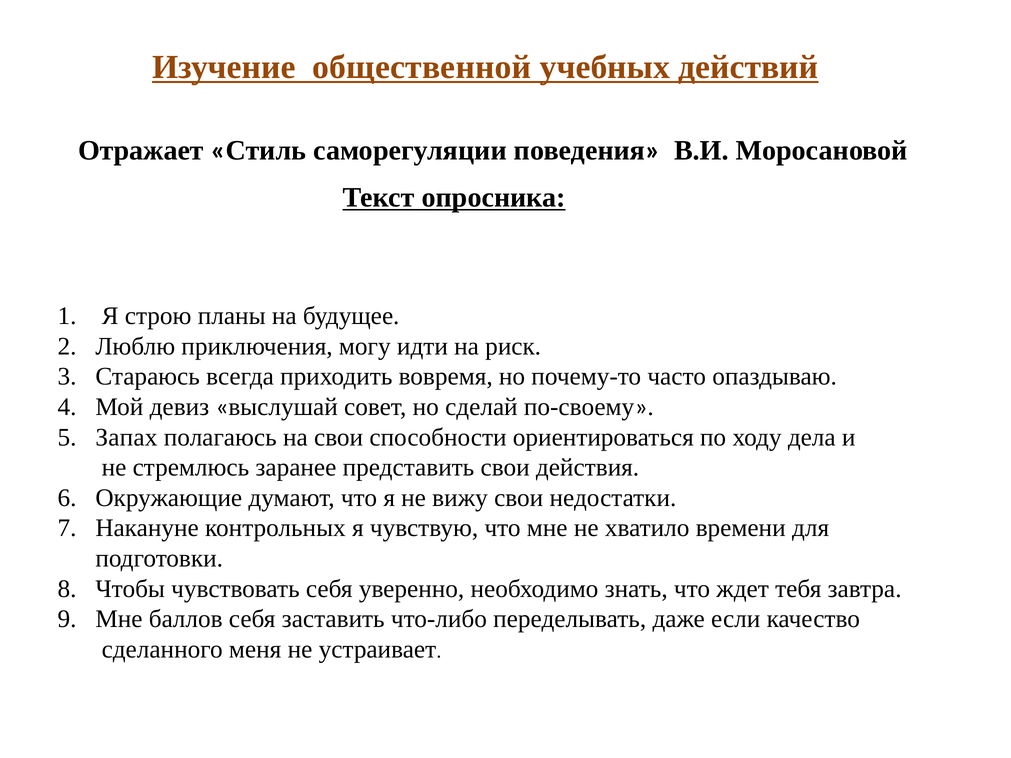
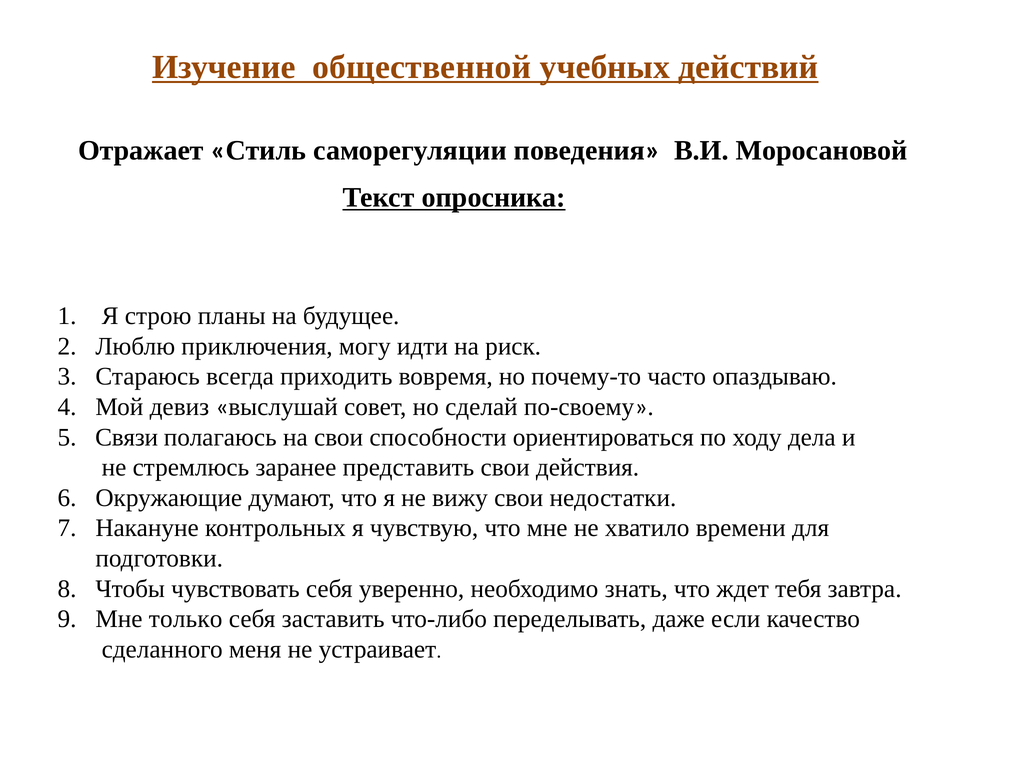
Запах: Запах -> Связи (127, 437)
баллов: баллов -> только (186, 619)
